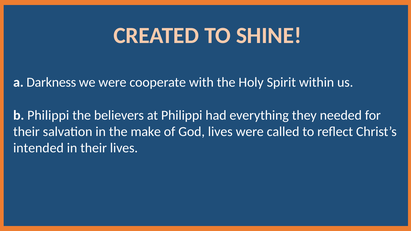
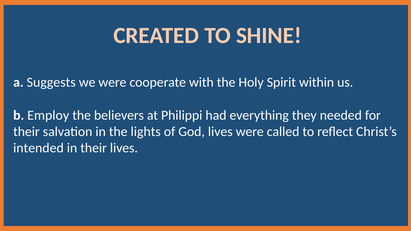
Darkness: Darkness -> Suggests (51, 82)
b Philippi: Philippi -> Employ (48, 115)
make: make -> lights (146, 132)
